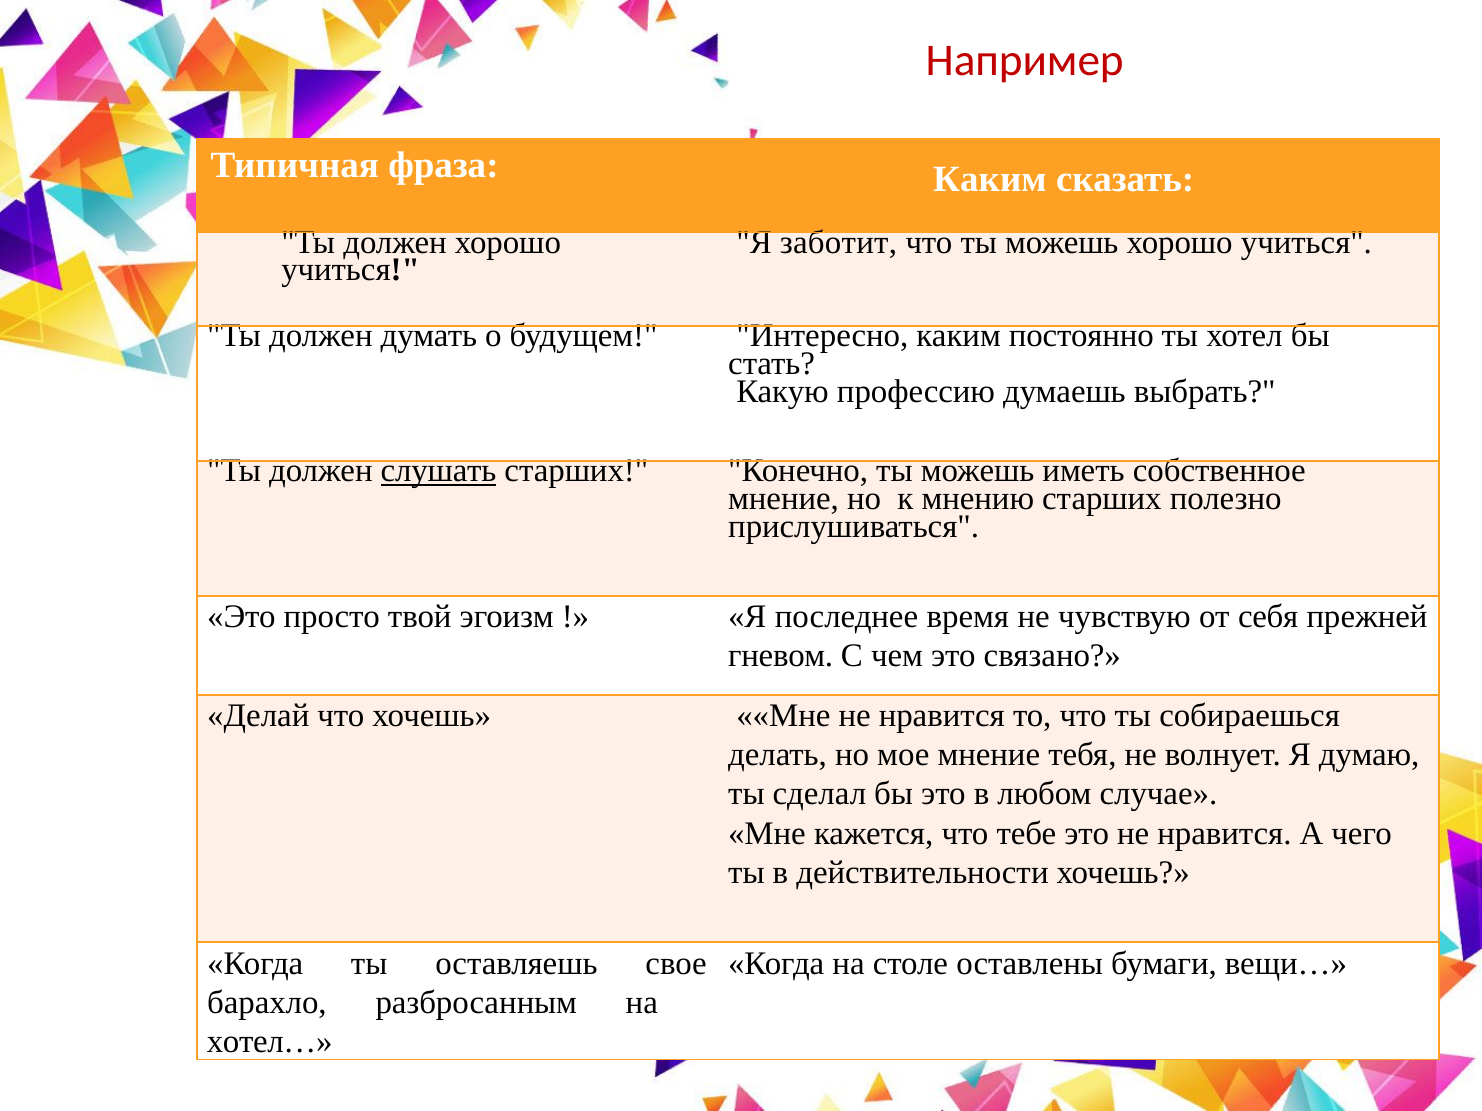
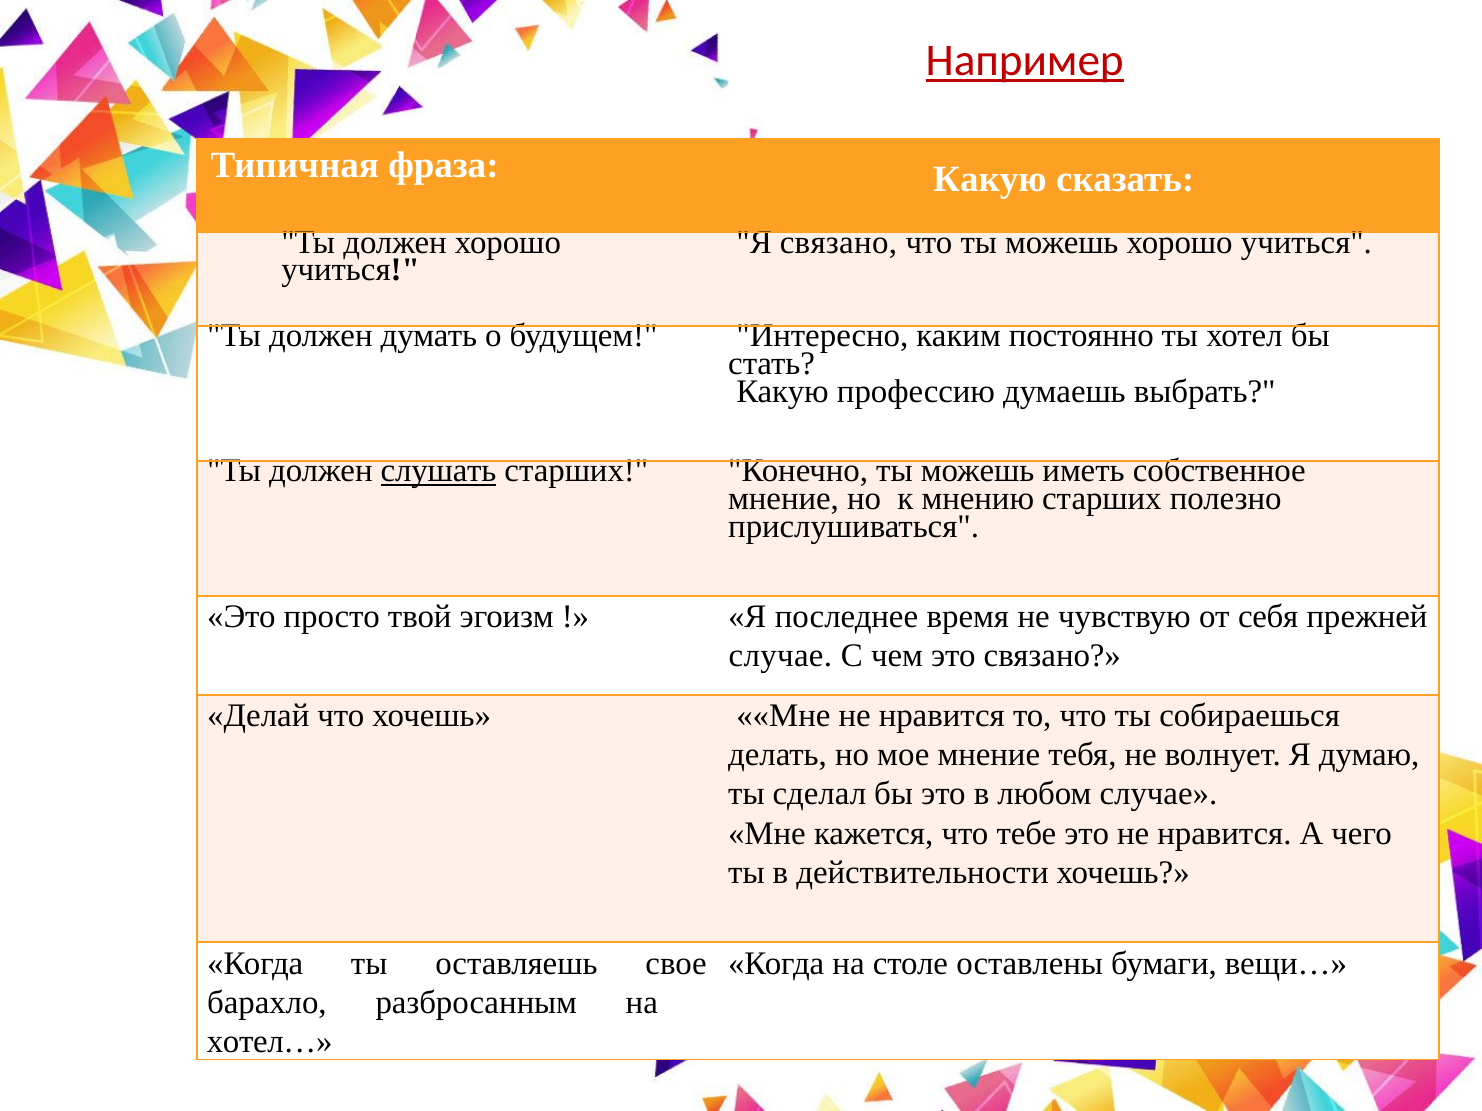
Например underline: none -> present (1025, 61)
фраза Каким: Каким -> Какую (990, 179)
Я заботит: заботит -> связано (838, 242)
гневом: гневом -> случае (780, 656)
